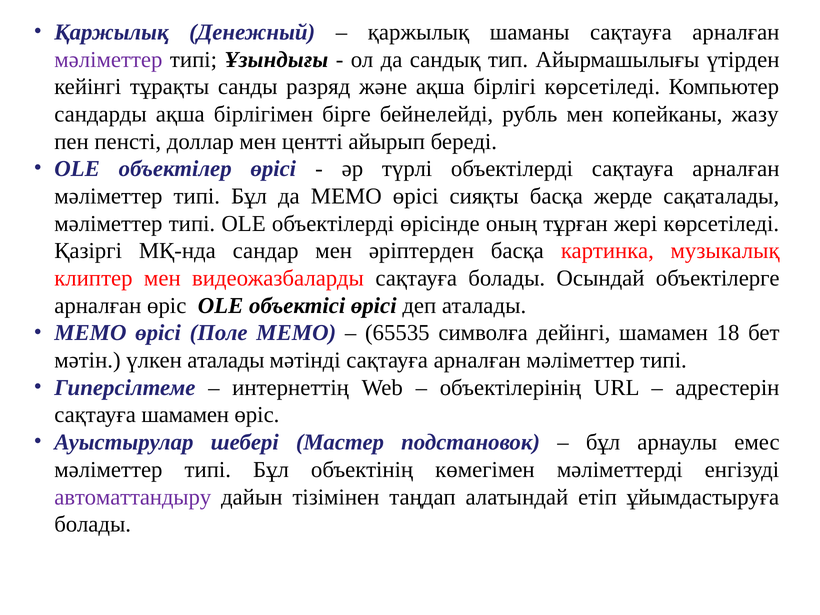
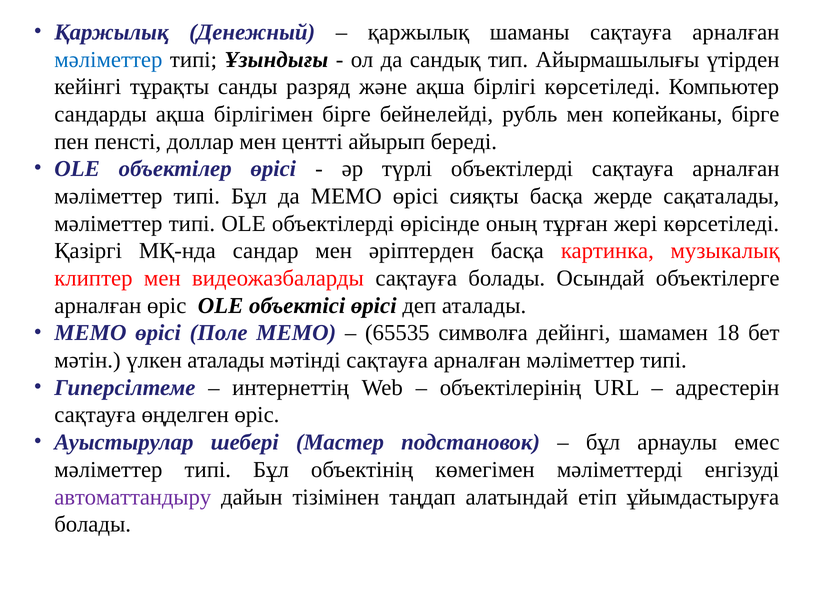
мәліметтер colour: purple -> blue (108, 59)
копейканы жазу: жазу -> бірге (755, 114)
сақтауға шамамен: шамамен -> өңделген (185, 415)
